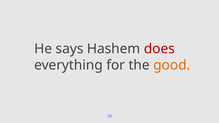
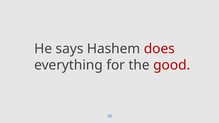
good colour: orange -> red (172, 65)
